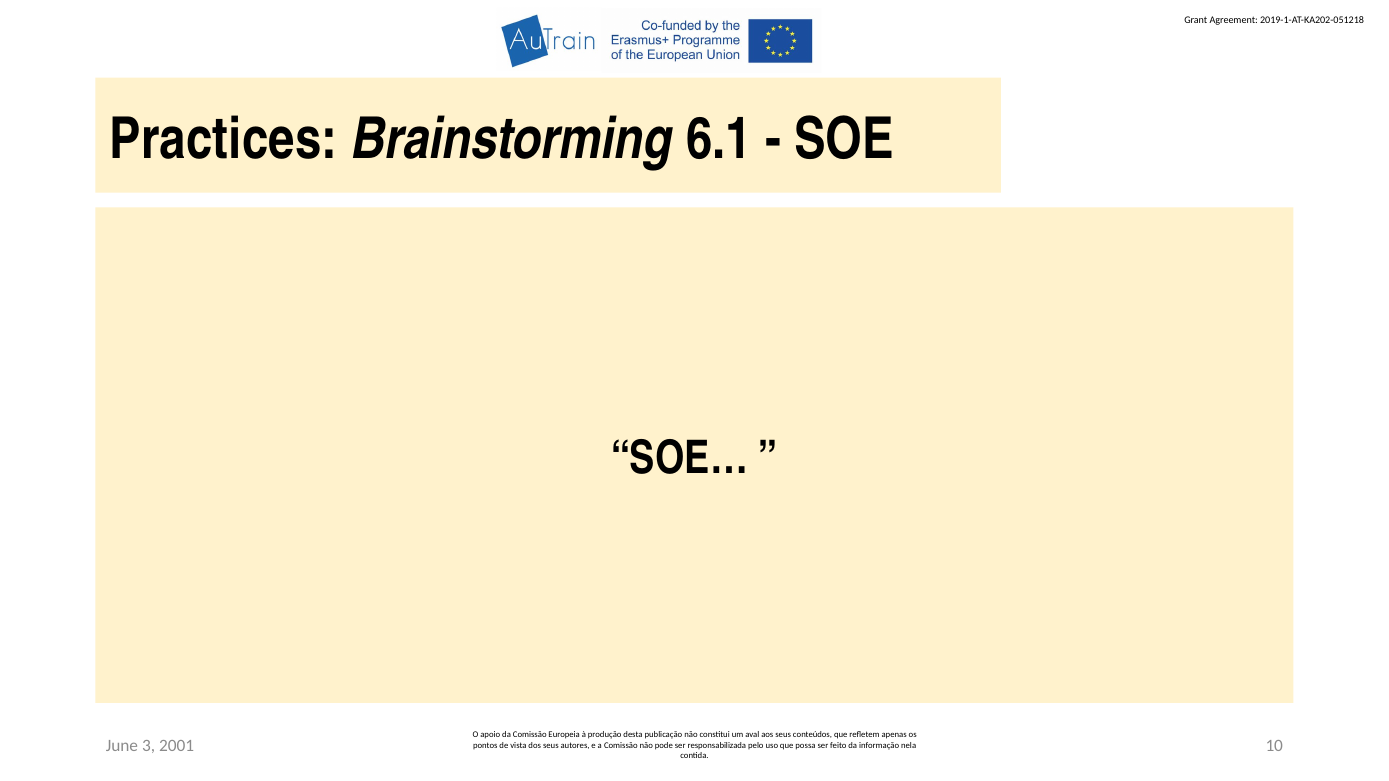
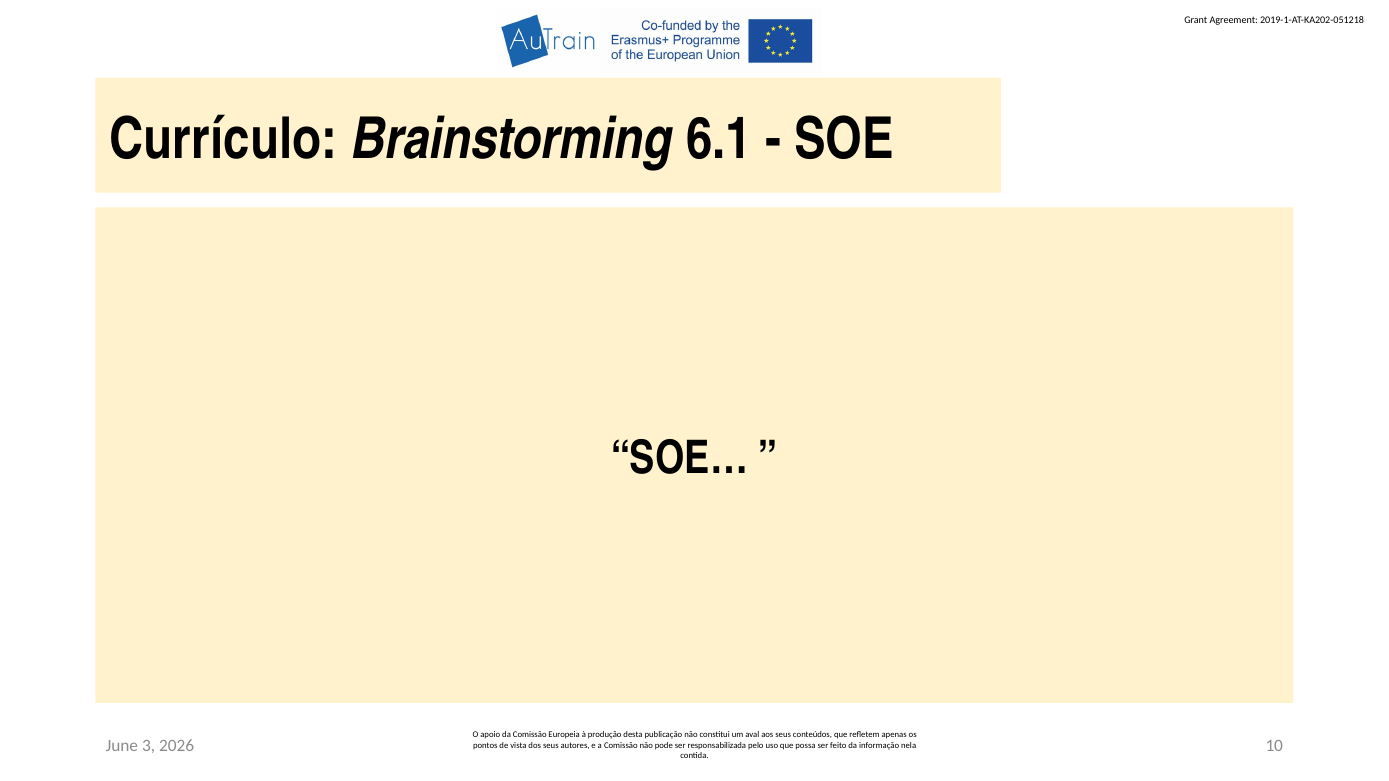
Practices: Practices -> Currículo (224, 139)
2001: 2001 -> 2026 (177, 746)
